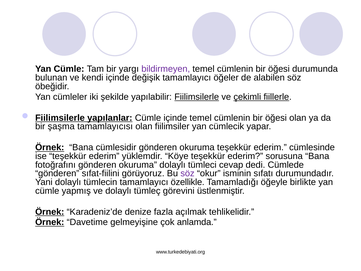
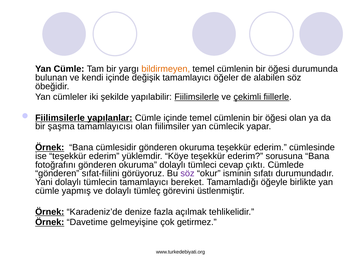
bildirmeyen colour: purple -> orange (166, 69)
dedi: dedi -> çıktı (255, 165)
özellikle: özellikle -> bereket (188, 182)
anlamda: anlamda -> getirmez (197, 222)
